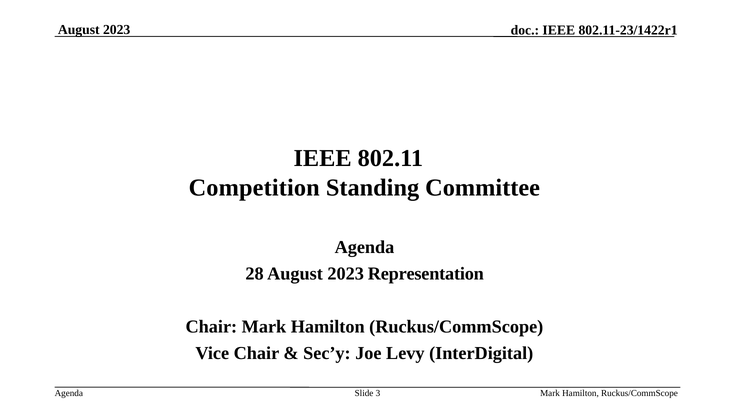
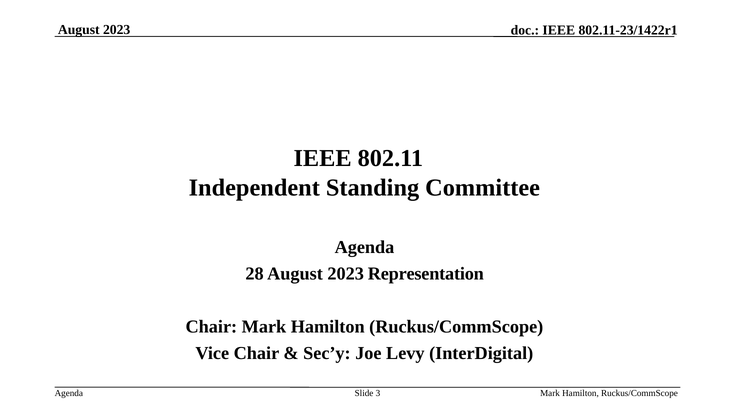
Competition: Competition -> Independent (254, 188)
